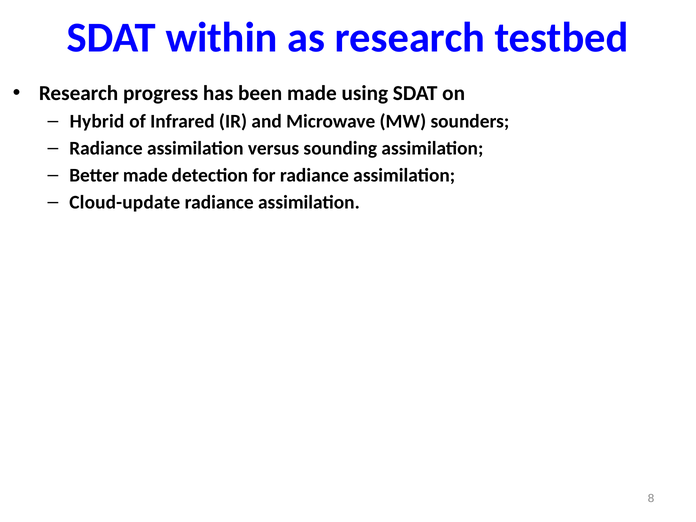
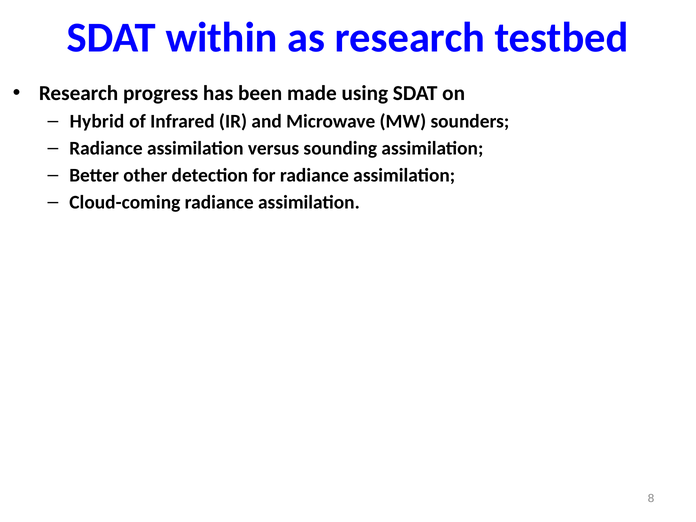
Better made: made -> other (145, 175)
Cloud-update: Cloud-update -> Cloud-coming (125, 202)
